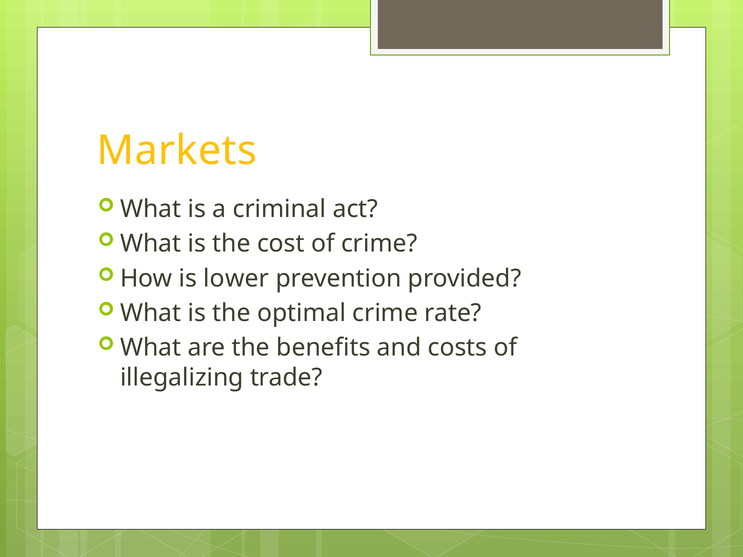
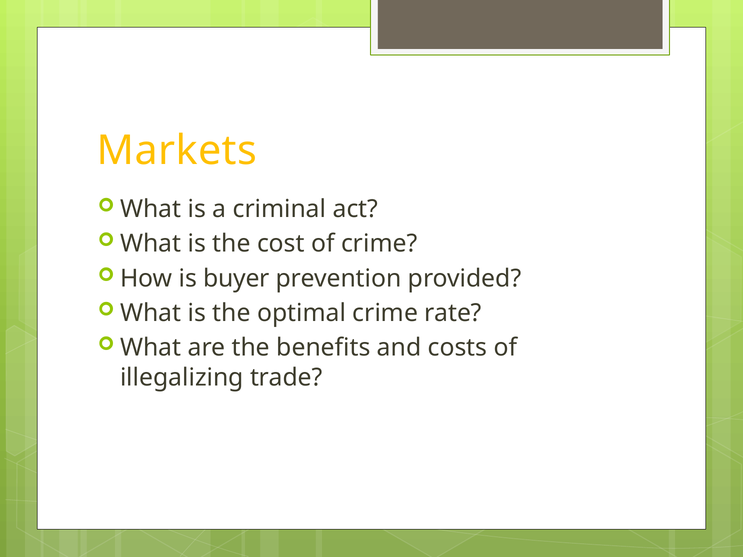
lower: lower -> buyer (236, 278)
